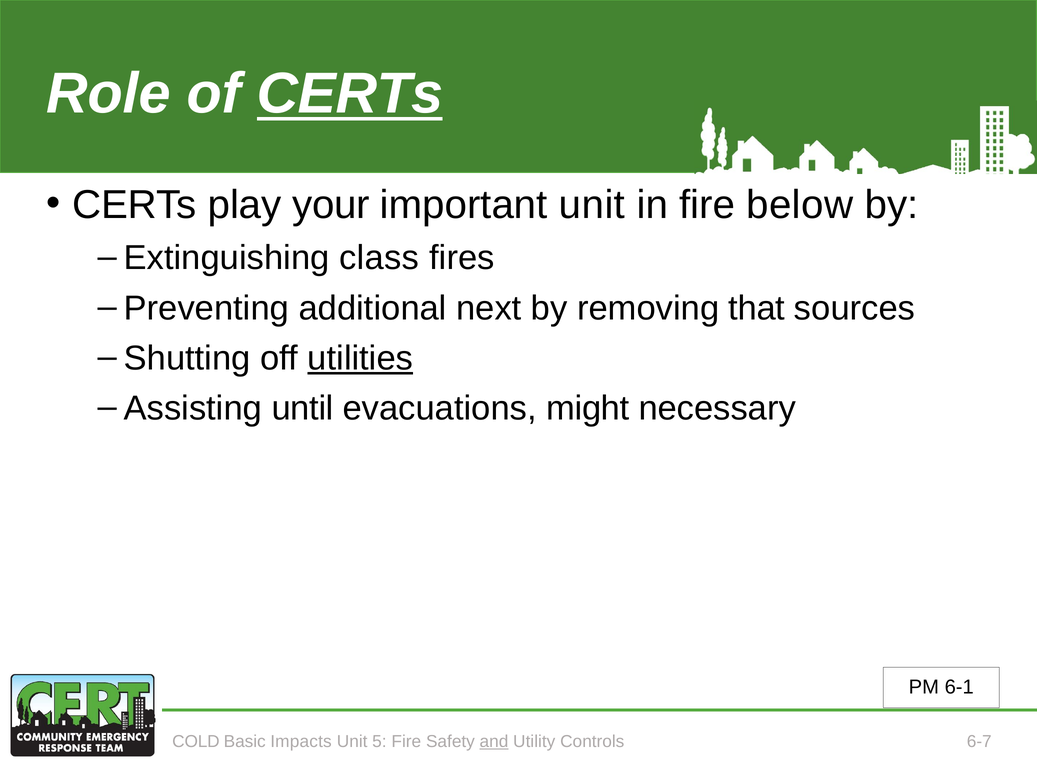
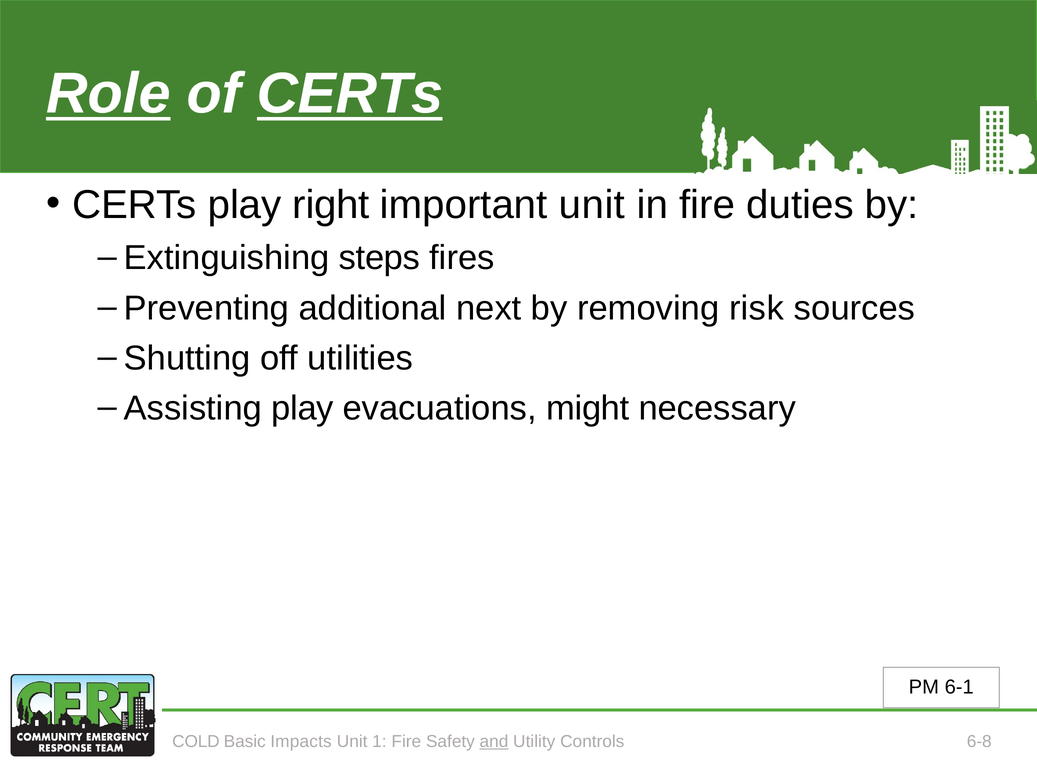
Role underline: none -> present (108, 94)
your: your -> right (331, 205)
below: below -> duties (800, 205)
class: class -> steps (380, 258)
that: that -> risk (756, 308)
utilities underline: present -> none (360, 358)
until: until -> play (303, 408)
5: 5 -> 1 (379, 741)
6-7: 6-7 -> 6-8 (979, 741)
